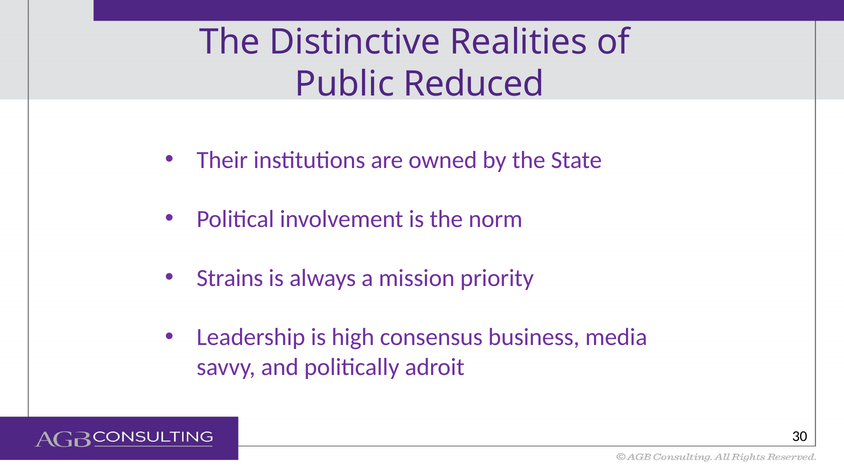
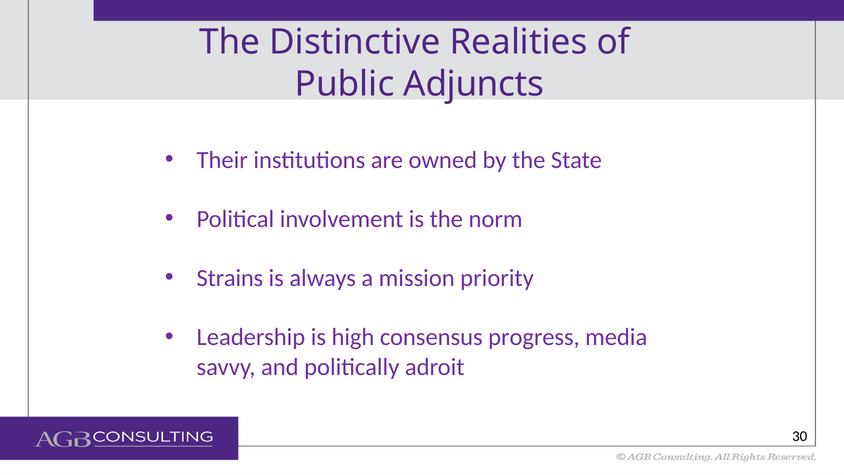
Reduced: Reduced -> Adjuncts (474, 84)
business: business -> progress (534, 337)
